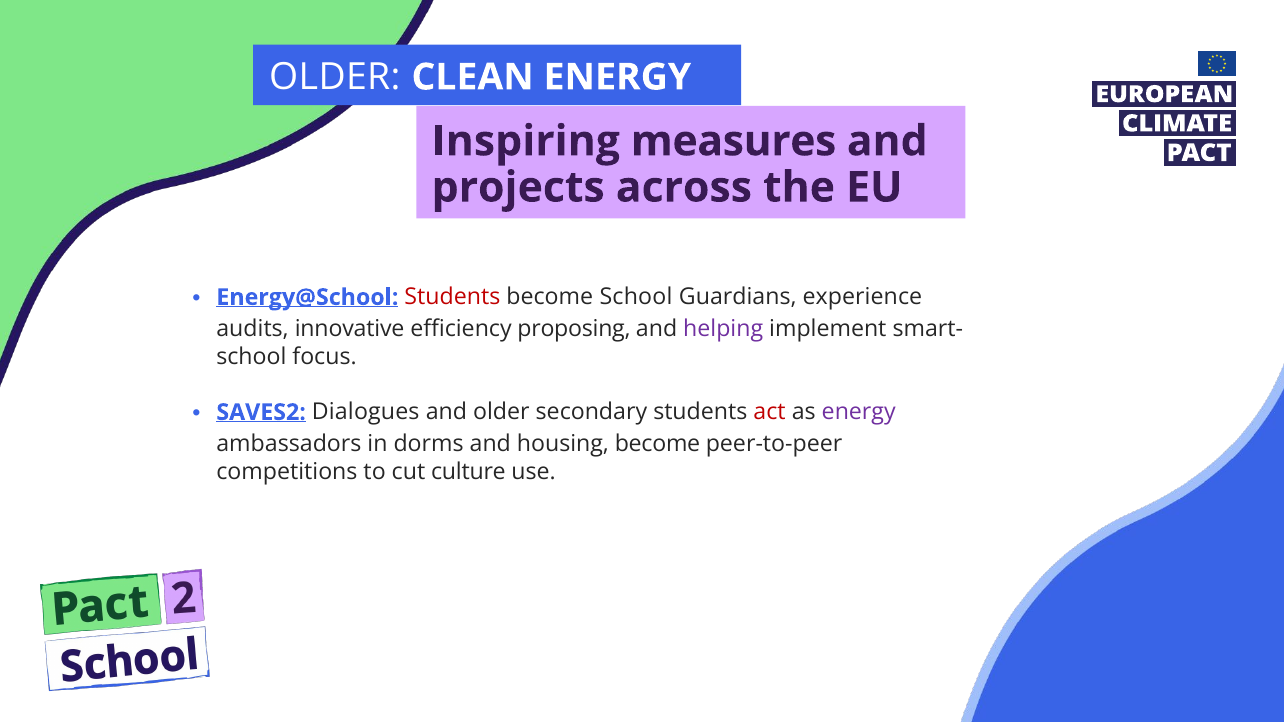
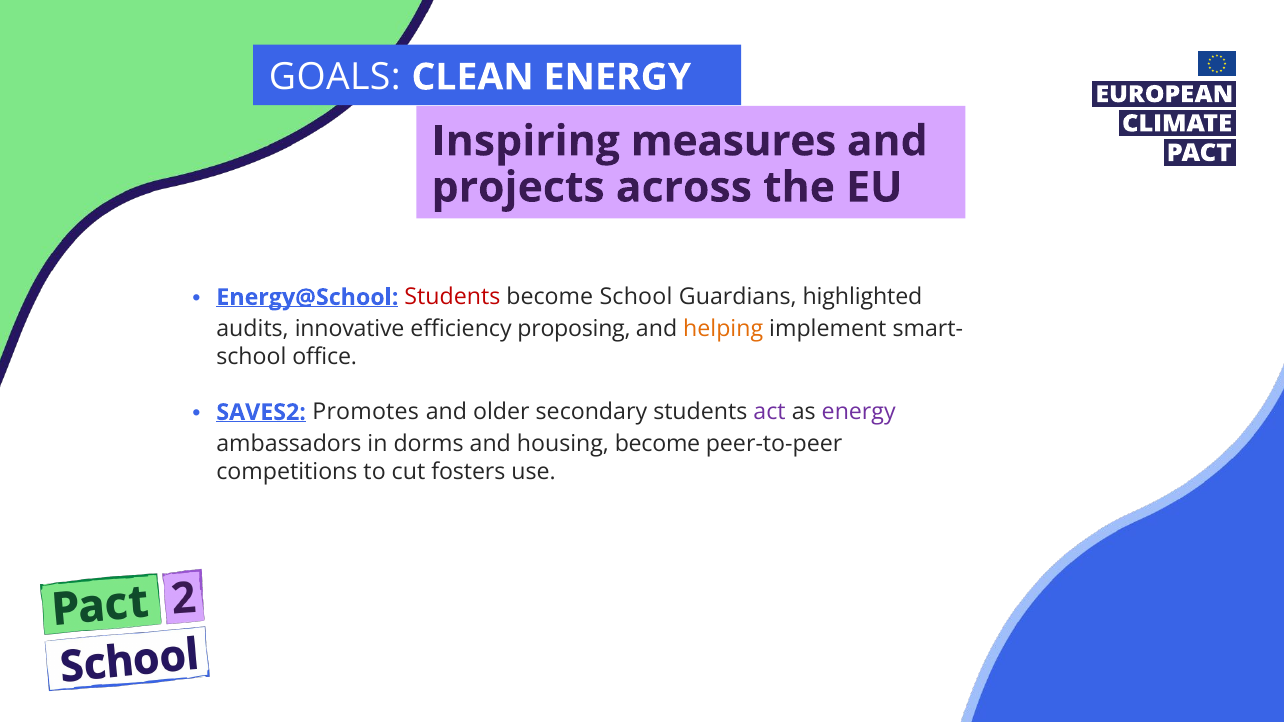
OLDER: OLDER -> GOALS (335, 77)
experience: experience -> highlighted (862, 297)
helping colour: purple -> orange (723, 329)
focus: focus -> office (325, 357)
Dialogues: Dialogues -> Promotes (366, 412)
act colour: red -> purple (770, 412)
culture: culture -> fosters (468, 472)
